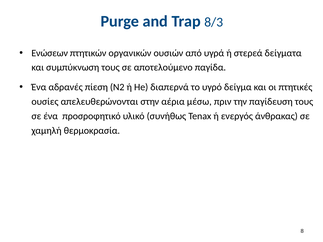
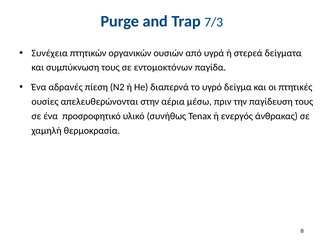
8/3: 8/3 -> 7/3 (214, 22)
Ενώσεων: Ενώσεων -> Συνέχεια (50, 53)
αποτελούμενο: αποτελούμενο -> εντομοκτόνων (163, 68)
